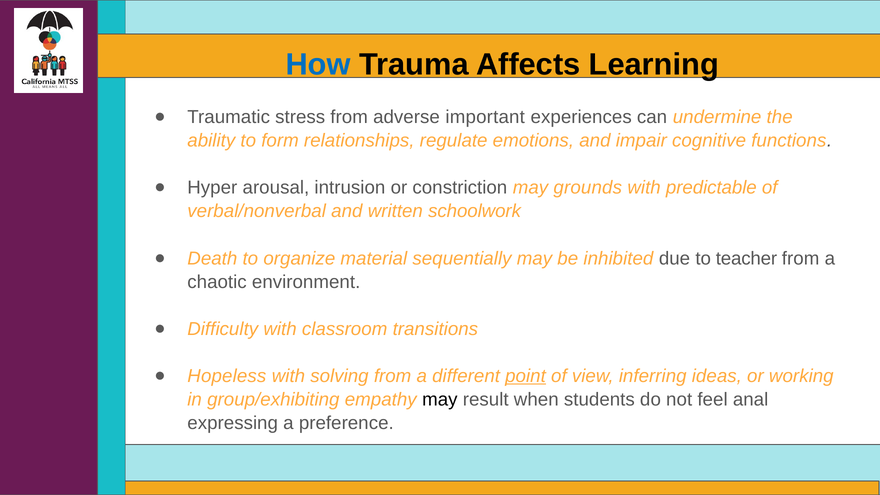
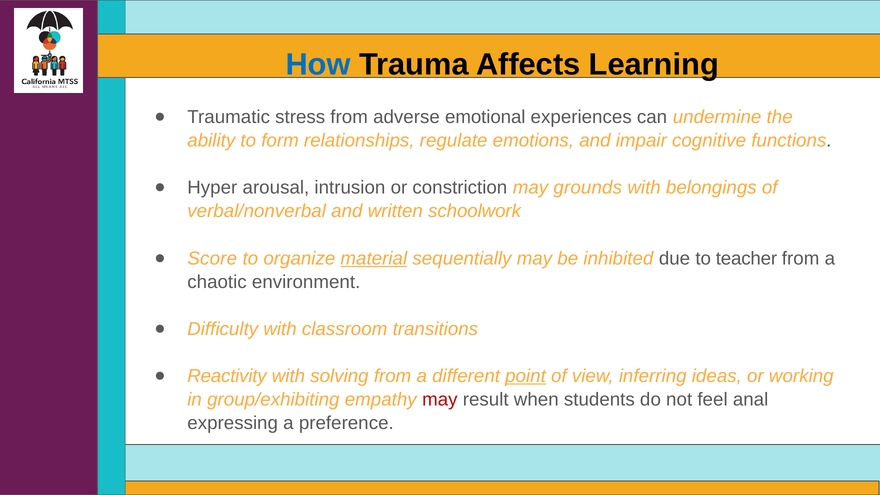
important: important -> emotional (485, 117)
predictable: predictable -> belongings (711, 188)
Death: Death -> Score (212, 258)
material underline: none -> present (374, 258)
Hopeless: Hopeless -> Reactivity (227, 376)
may colour: black -> red (440, 400)
